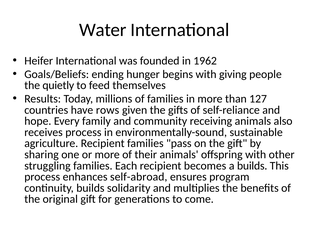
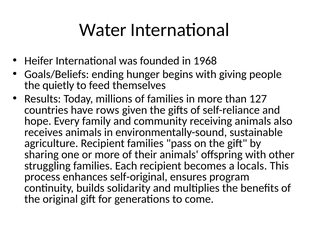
1962: 1962 -> 1968 (205, 61)
receives process: process -> animals (83, 132)
a builds: builds -> locals (252, 166)
self-abroad: self-abroad -> self-original (139, 177)
